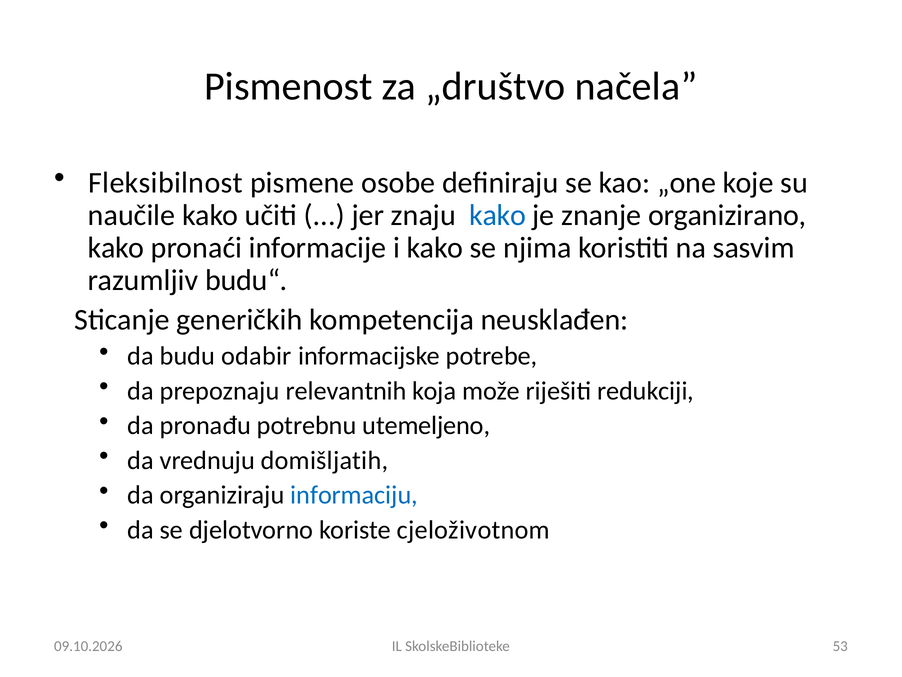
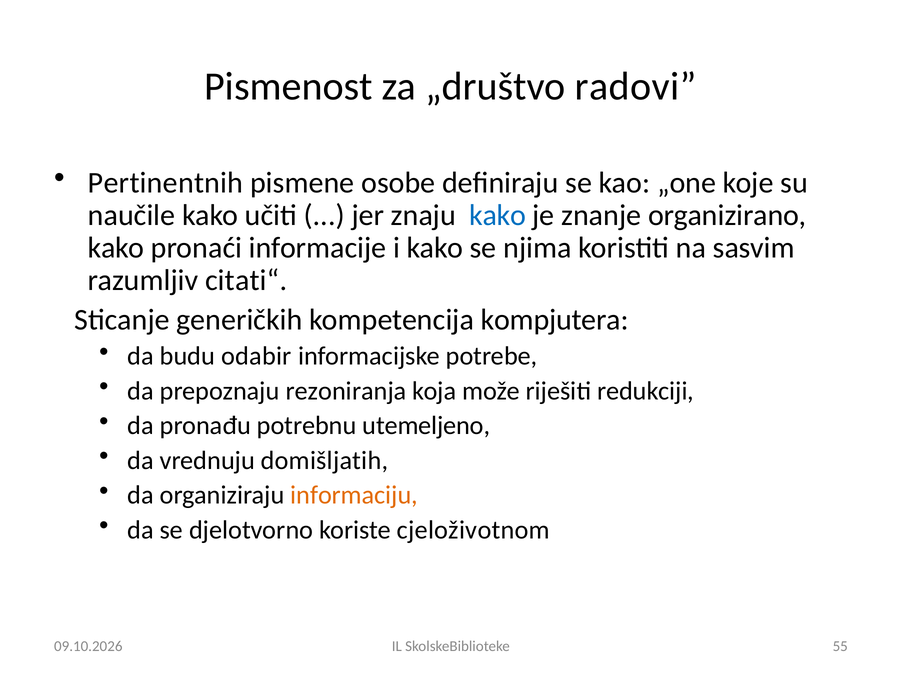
načela: načela -> radovi (636, 86)
Fleksibilnost: Fleksibilnost -> Pertinentnih (166, 183)
budu“: budu“ -> citati“ (246, 280)
neusklađen: neusklađen -> kompjutera (555, 320)
relevantnih: relevantnih -> rezoniranja (346, 391)
informaciju colour: blue -> orange (354, 495)
53: 53 -> 55 (840, 646)
